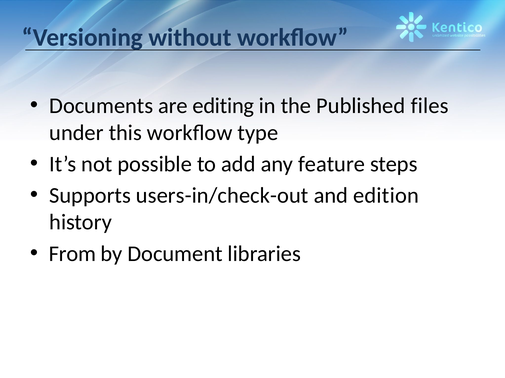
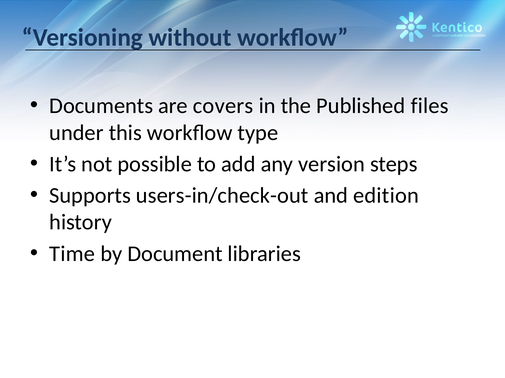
editing: editing -> covers (223, 106)
feature: feature -> version (331, 164)
From: From -> Time (72, 254)
